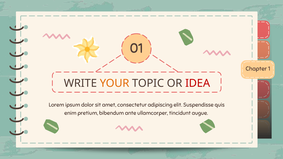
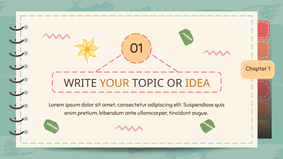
IDEA colour: red -> orange (198, 83)
